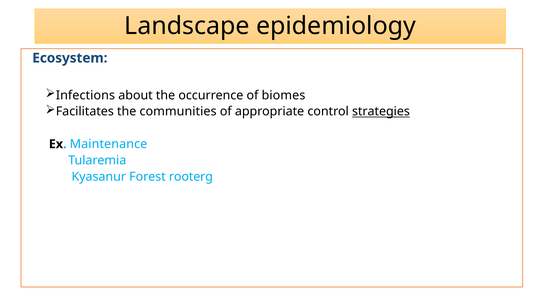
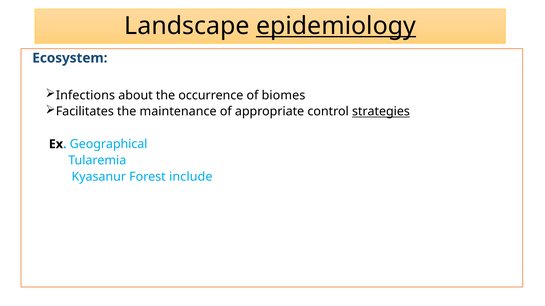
epidemiology underline: none -> present (336, 26)
communities: communities -> maintenance (178, 112)
Maintenance: Maintenance -> Geographical (109, 144)
rooterg: rooterg -> include (191, 177)
